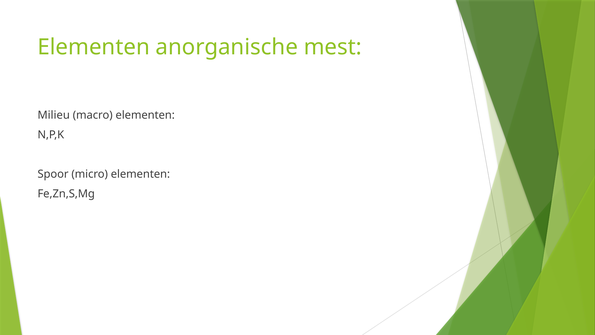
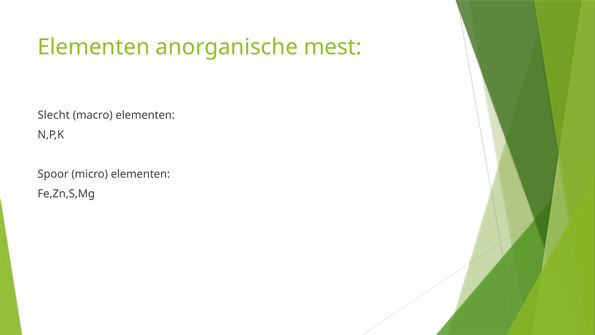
Milieu: Milieu -> Slecht (54, 115)
